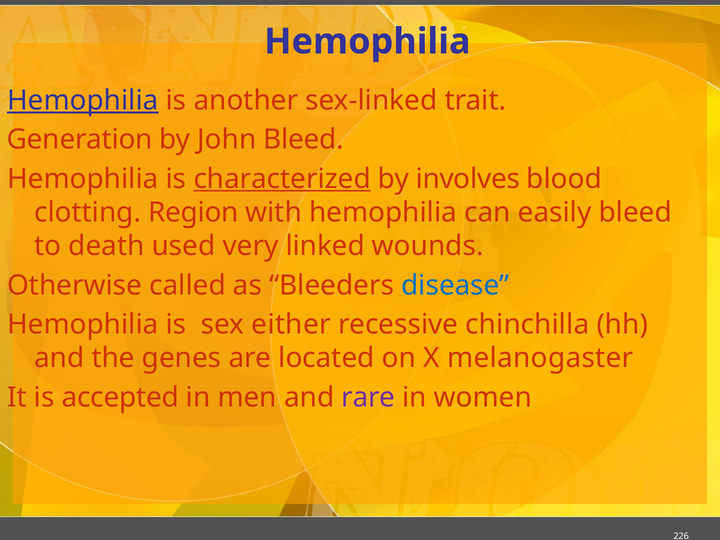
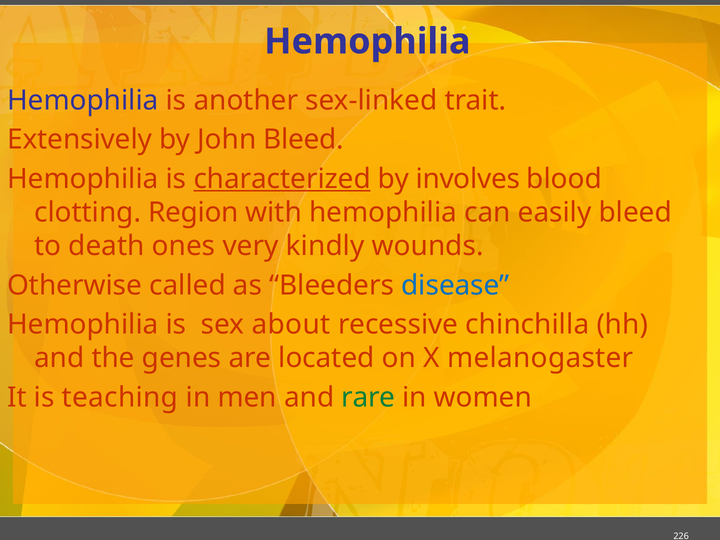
Hemophilia underline: present -> none (83, 100)
Generation: Generation -> Extensively (80, 140)
used: used -> ones (183, 246)
linked: linked -> kindly (325, 246)
either: either -> about (291, 325)
accepted: accepted -> teaching (120, 397)
rare colour: purple -> green (368, 397)
